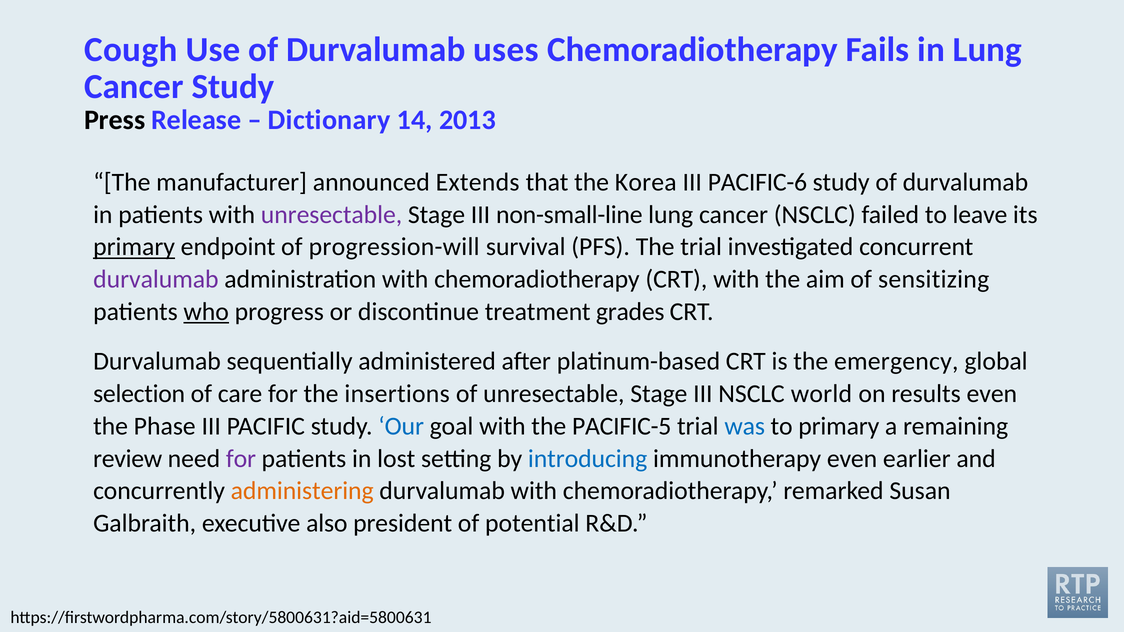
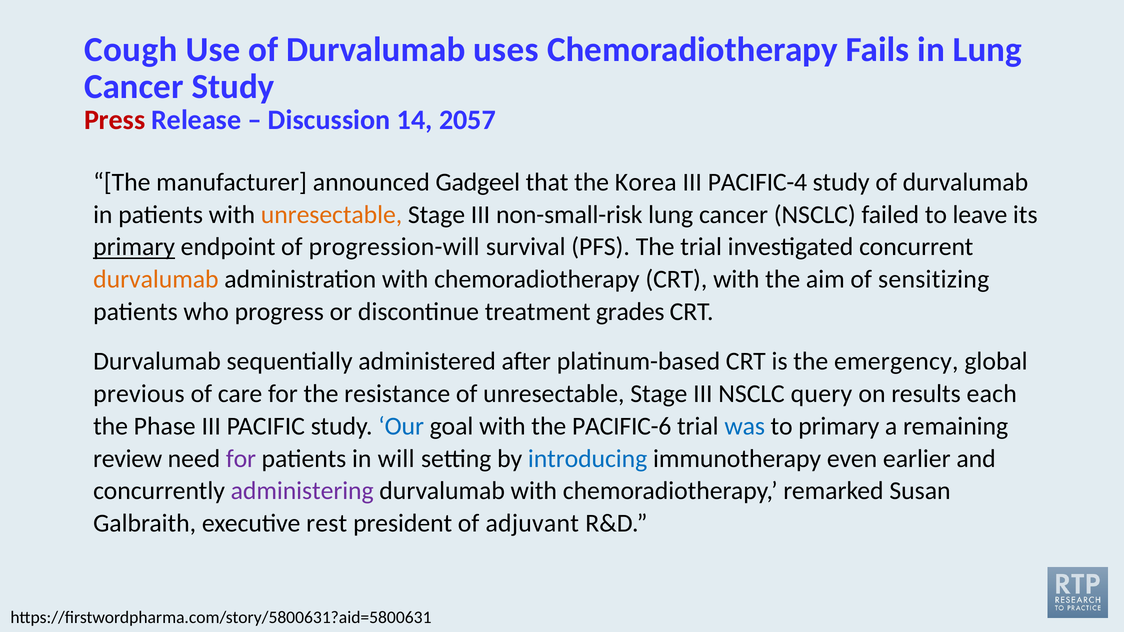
Press colour: black -> red (115, 120)
Dictionary: Dictionary -> Discussion (329, 120)
2013: 2013 -> 2057 (467, 120)
Extends: Extends -> Gadgeel (478, 182)
PACIFIC-6: PACIFIC-6 -> PACIFIC-4 (757, 182)
unresectable colour: purple -> orange (331, 215)
non-small-line: non-small-line -> non-small-risk (569, 215)
durvalumab colour: purple -> orange (156, 279)
who underline: present -> none (206, 312)
selection: selection -> previous (139, 394)
insertions: insertions -> resistance (397, 394)
world: world -> query (821, 394)
results even: even -> each (992, 394)
PACIFIC-5: PACIFIC-5 -> PACIFIC-6 (622, 426)
lost: lost -> will (396, 459)
administering colour: orange -> purple (302, 491)
also: also -> rest (327, 524)
potential: potential -> adjuvant (532, 524)
